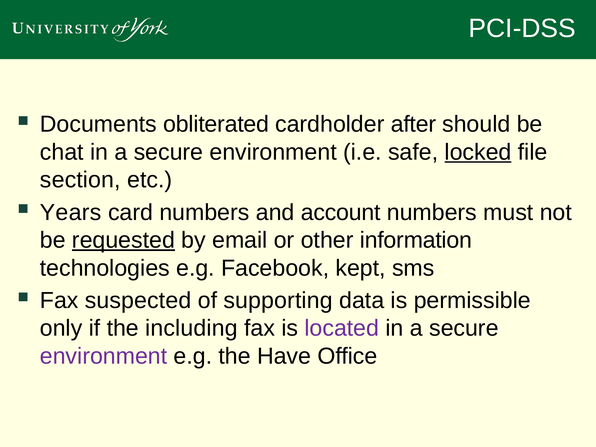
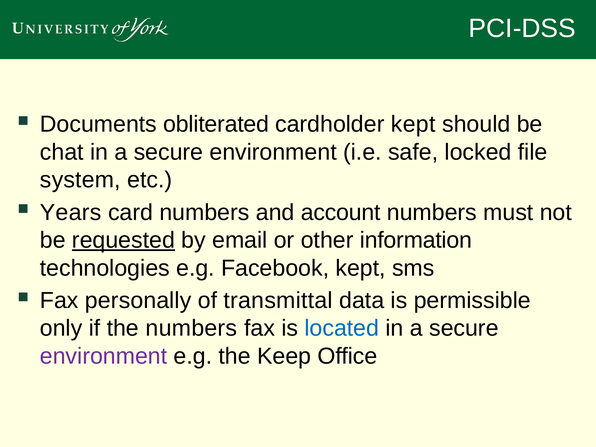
cardholder after: after -> kept (413, 124)
locked underline: present -> none (478, 152)
section: section -> system (80, 180)
suspected: suspected -> personally (138, 301)
supporting: supporting -> transmittal (278, 301)
the including: including -> numbers (191, 328)
located colour: purple -> blue (342, 328)
Have: Have -> Keep (284, 356)
